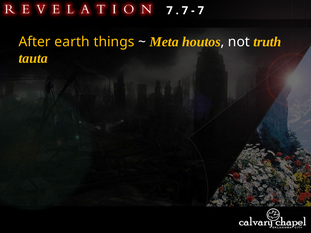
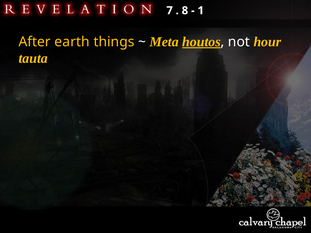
7: 7 -> 8 (185, 11)
7: 7 -> 1 (201, 11)
houtos underline: none -> present (201, 42)
truth: truth -> hour (267, 42)
